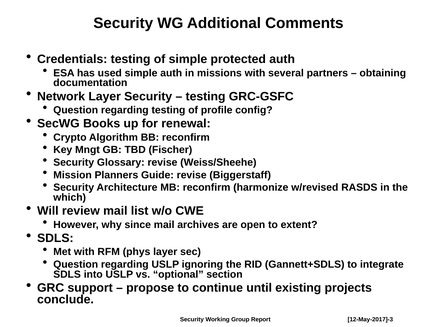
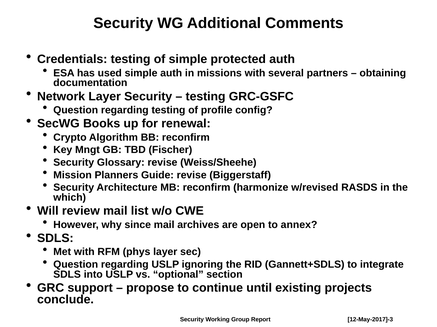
extent: extent -> annex (299, 225)
